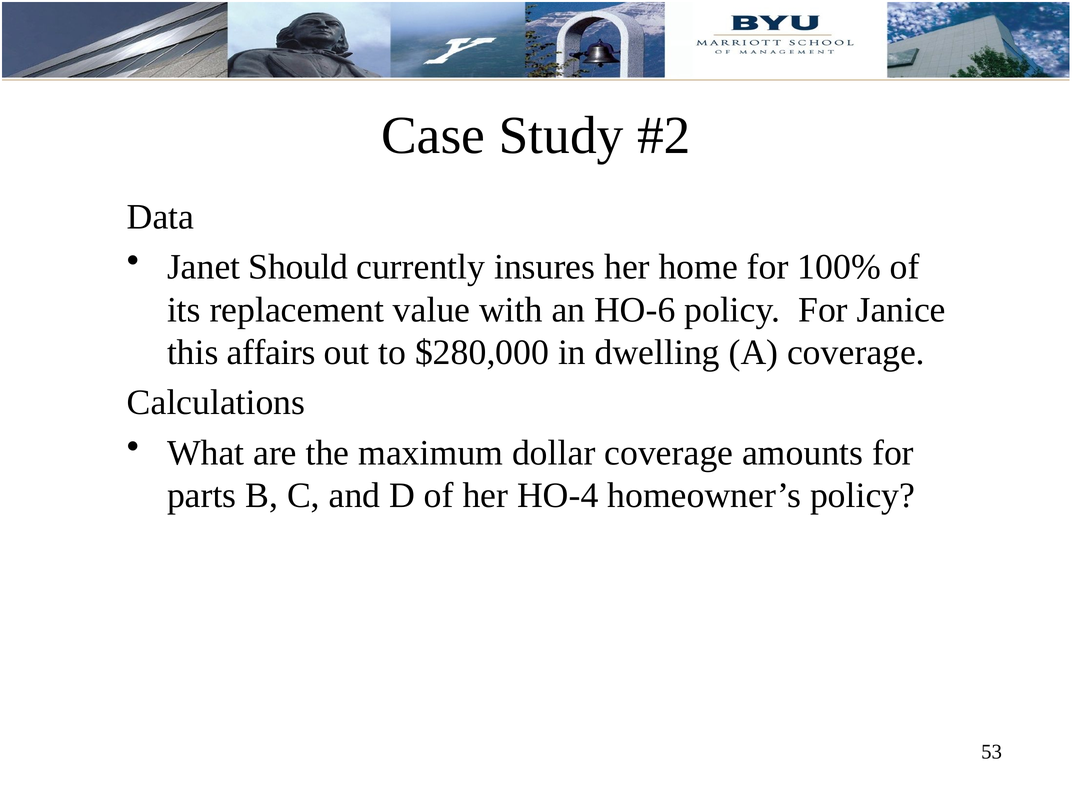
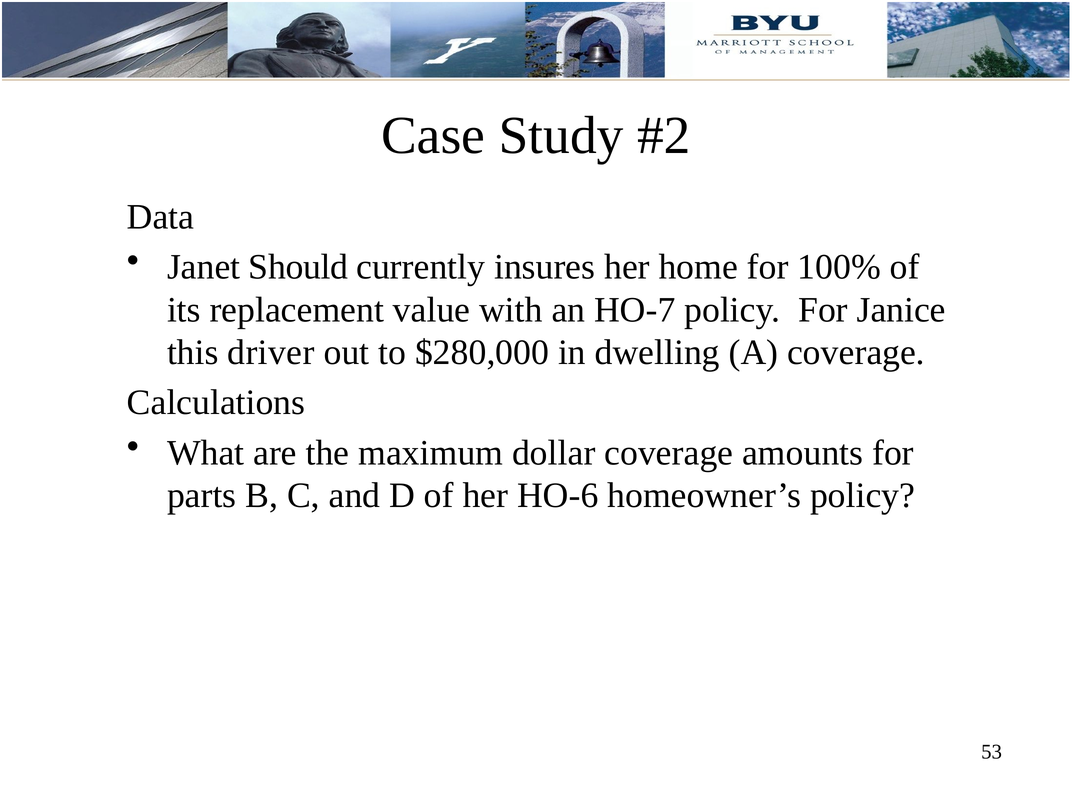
HO-6: HO-6 -> HO-7 (635, 310)
affairs: affairs -> driver (271, 353)
HO-4: HO-4 -> HO-6 (558, 496)
